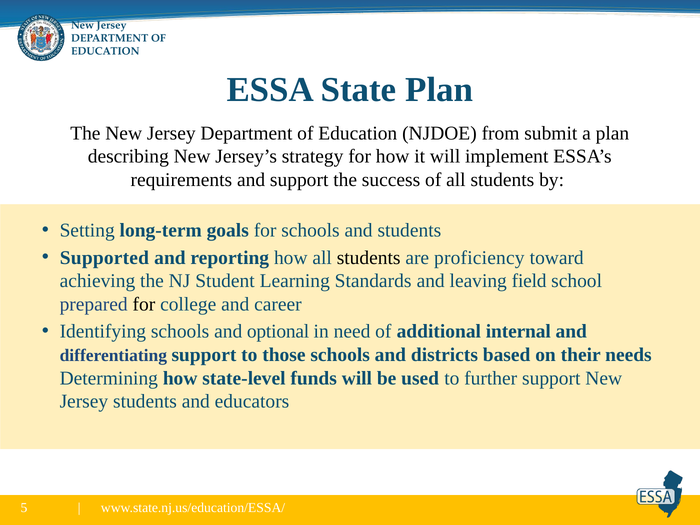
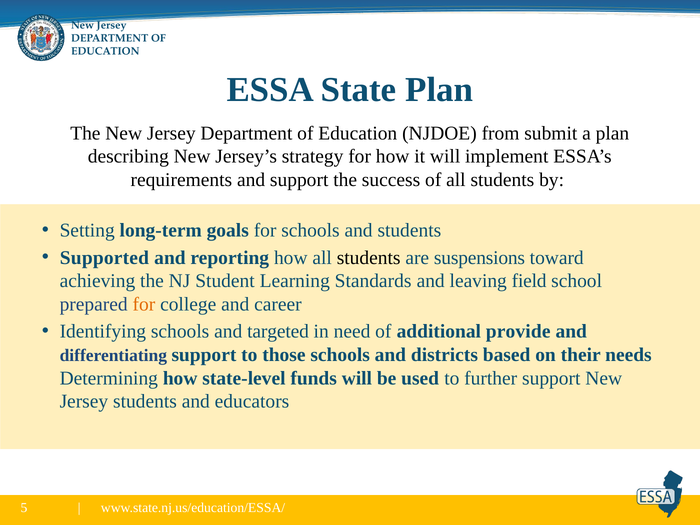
proficiency: proficiency -> suspensions (480, 258)
for colour: black -> orange (144, 304)
optional: optional -> targeted (278, 332)
internal: internal -> provide (518, 332)
